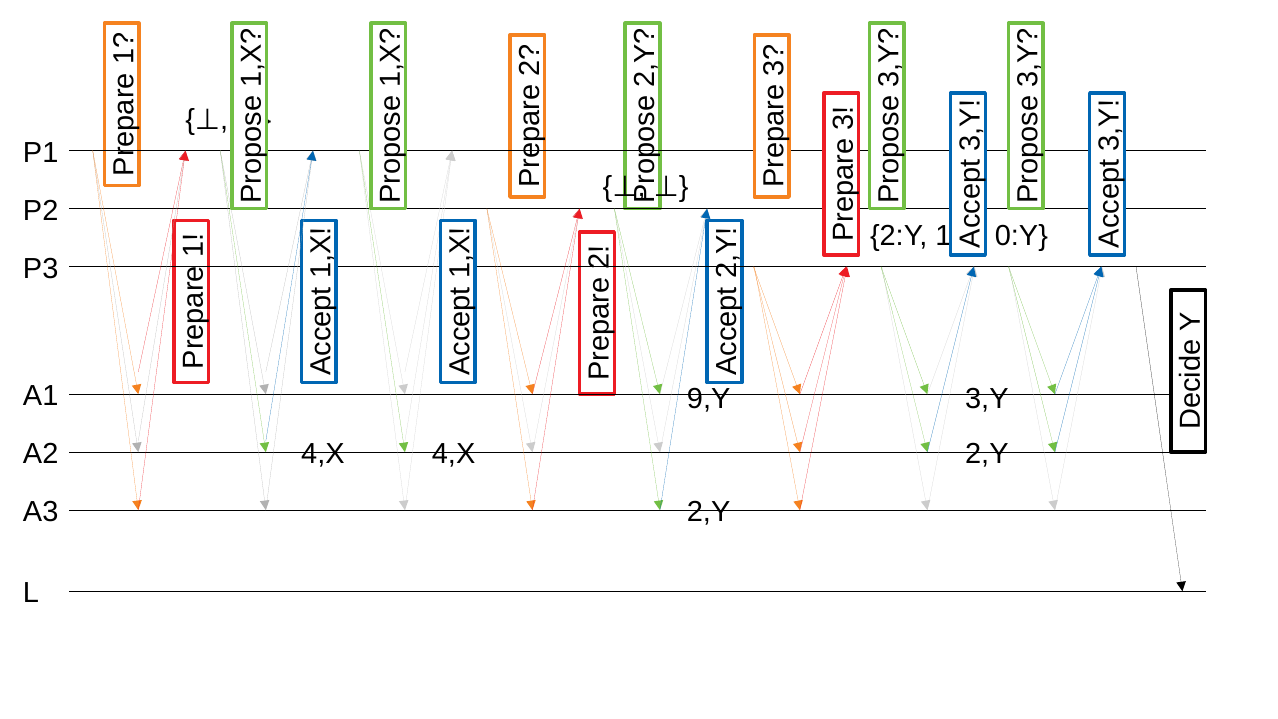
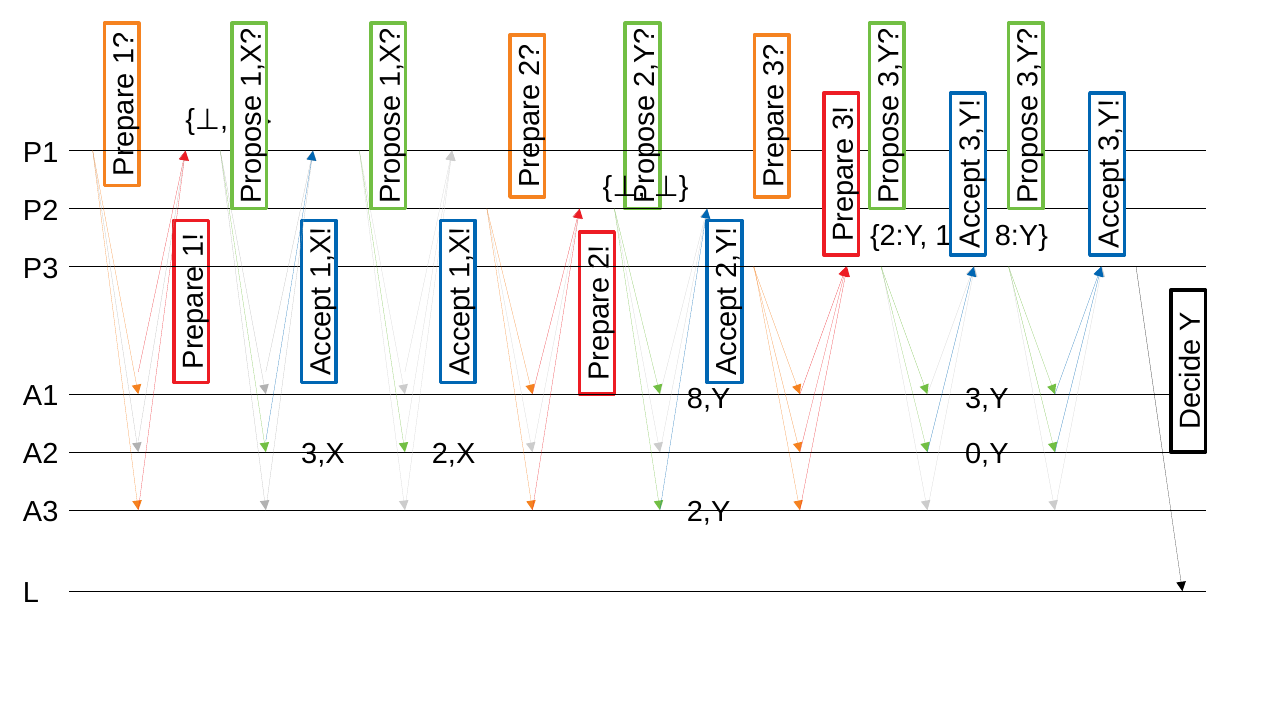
0:Y: 0:Y -> 8:Y (1021, 236)
9,Y: 9,Y -> 8,Y (709, 399)
4,X: 4,X -> 3,X (323, 454)
4,X: 4,X -> 2,X (454, 454)
2,Y: 2,Y -> 0,Y (987, 454)
